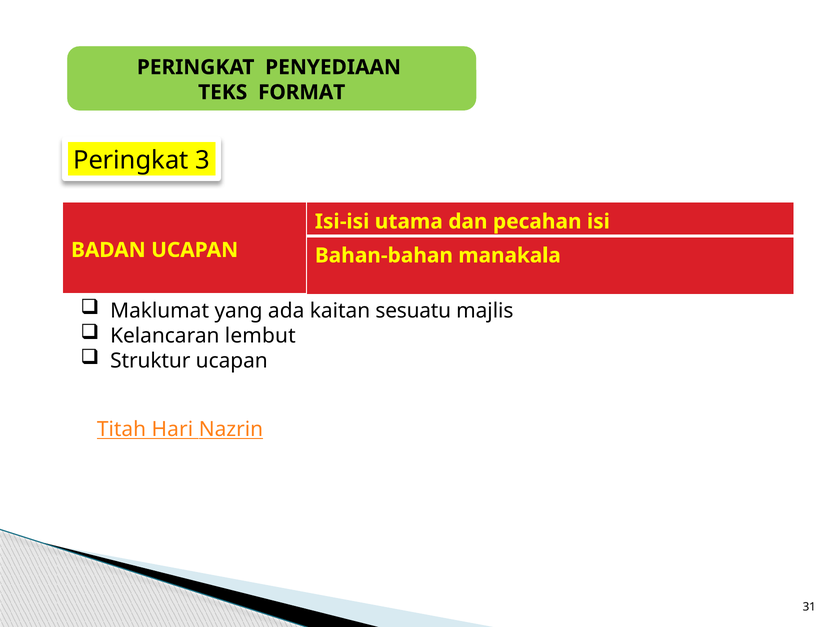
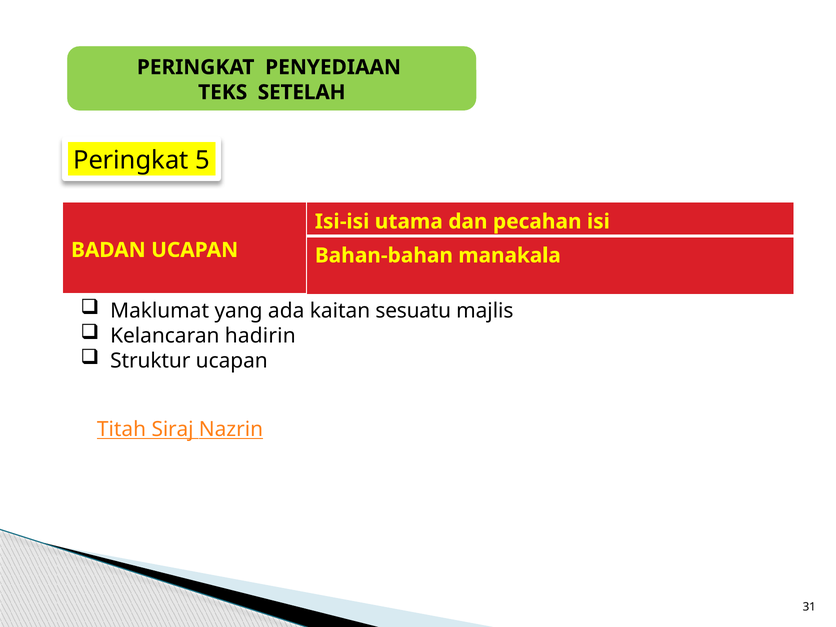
FORMAT: FORMAT -> SETELAH (302, 92)
3: 3 -> 5 (202, 161)
lembut: lembut -> hadirin (260, 336)
Hari: Hari -> Siraj (173, 429)
